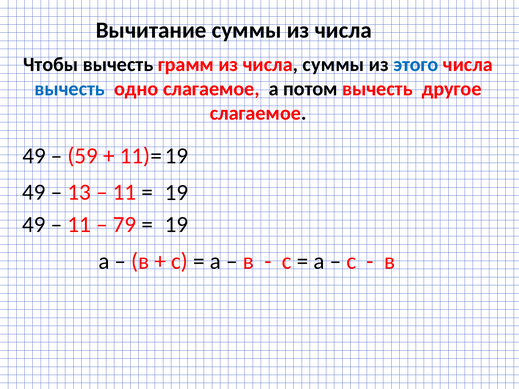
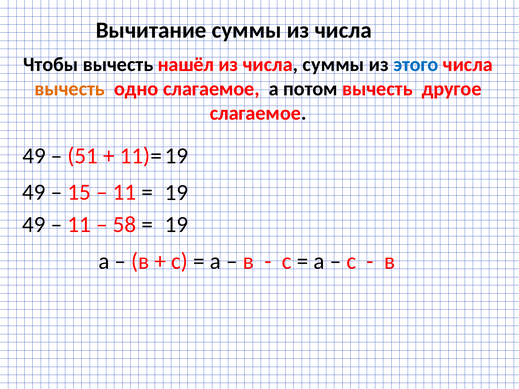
грамм: грамм -> нашёл (186, 65)
вычесть colour: blue -> orange (70, 89)
59: 59 -> 51 (83, 156)
13: 13 -> 15 (79, 192)
79: 79 -> 58 (124, 225)
